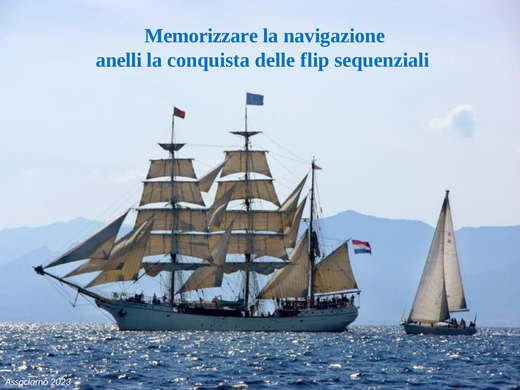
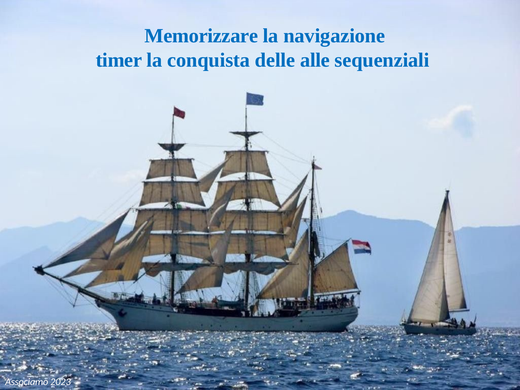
anelli: anelli -> timer (119, 60)
flip: flip -> alle (315, 60)
